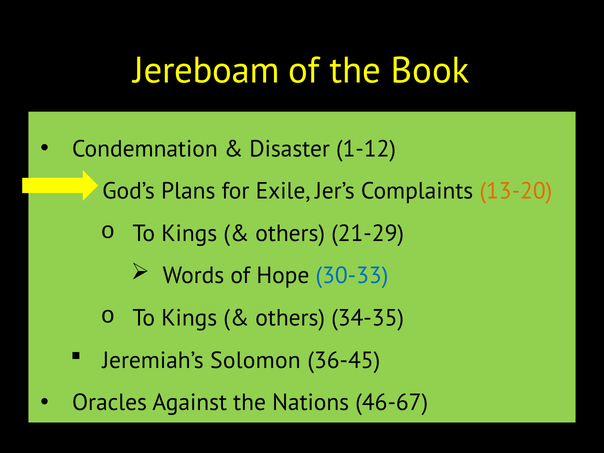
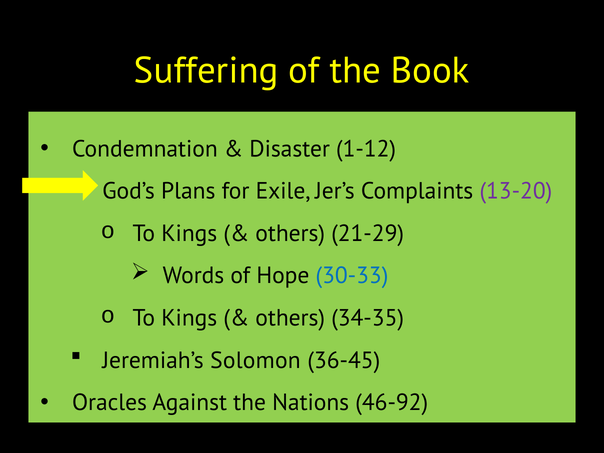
Jereboam: Jereboam -> Suffering (206, 70)
13-20 colour: orange -> purple (516, 191)
46-67: 46-67 -> 46-92 (392, 403)
